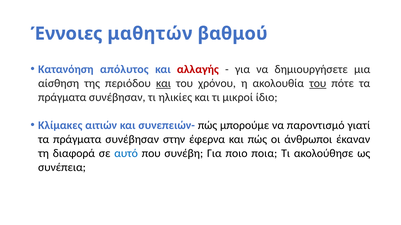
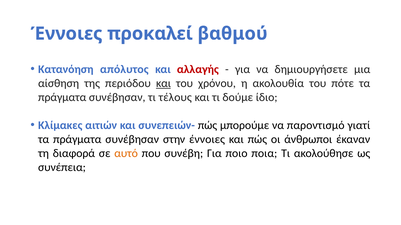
μαθητών: μαθητών -> προκαλεί (150, 34)
του underline: present -> none (318, 83)
ηλικίες: ηλικίες -> τέλους (175, 97)
μικροί: μικροί -> δούμε (238, 97)
στην έφερνα: έφερνα -> έννοιες (207, 140)
αυτό colour: blue -> orange (126, 154)
